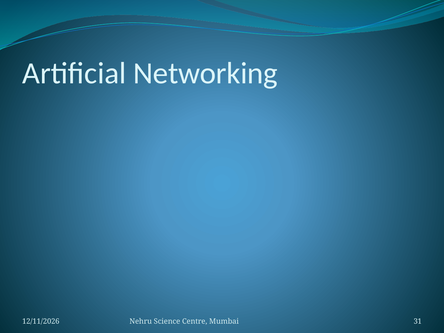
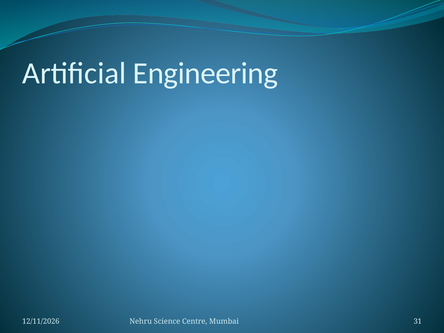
Networking: Networking -> Engineering (205, 73)
